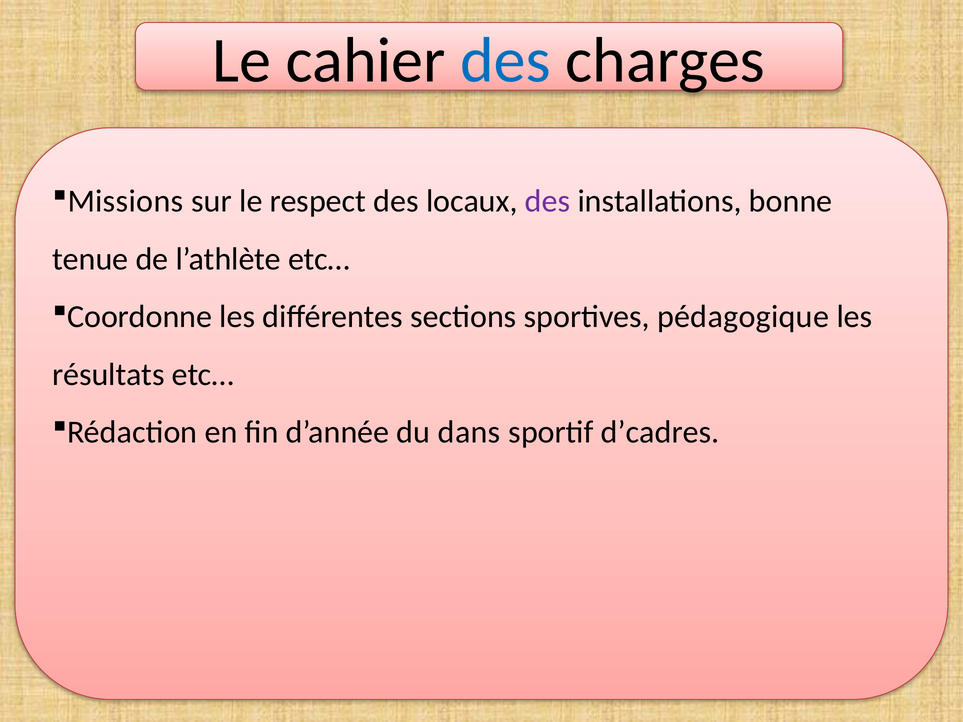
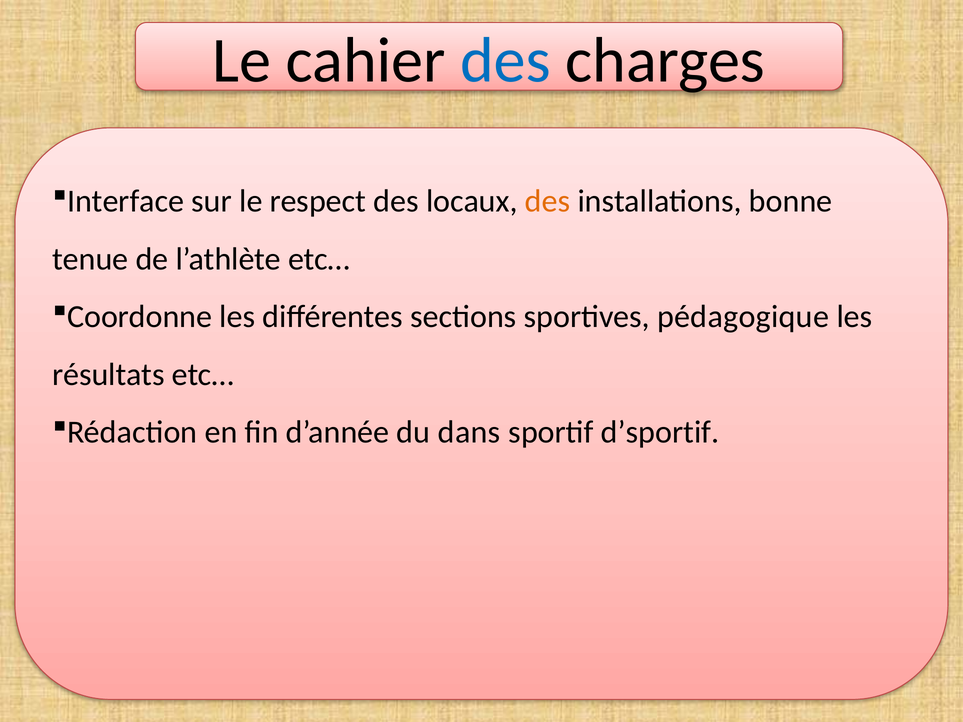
Missions: Missions -> Interface (126, 201)
des colour: purple -> orange (548, 201)
d’cadres: d’cadres -> d’sportif (660, 432)
